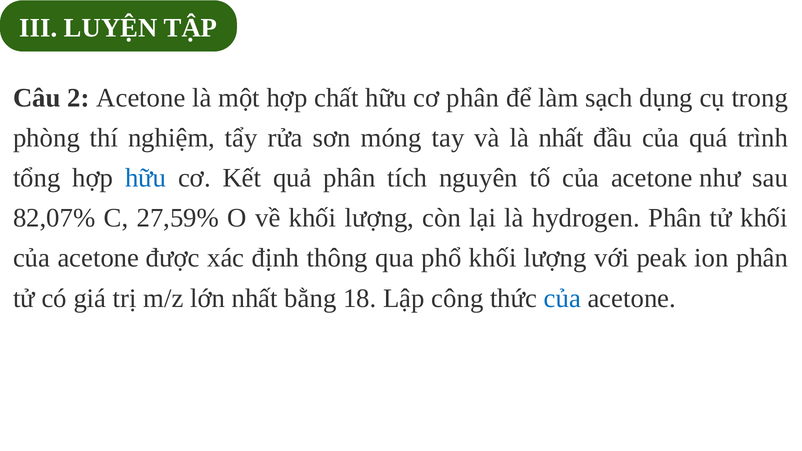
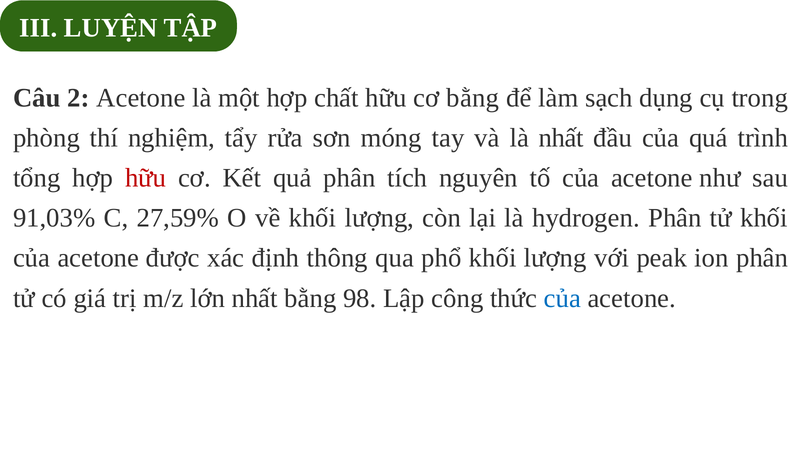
cơ phân: phân -> bằng (473, 98)
hữu colour: blue -> red (146, 178)
82,07%: 82,07% -> 91,03% (54, 218)
18: 18 -> 98 (360, 298)
